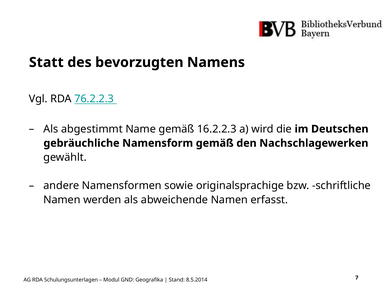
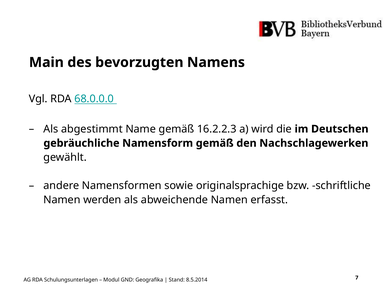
Statt: Statt -> Main (46, 62)
76.2.2.3: 76.2.2.3 -> 68.0.0.0 (94, 99)
